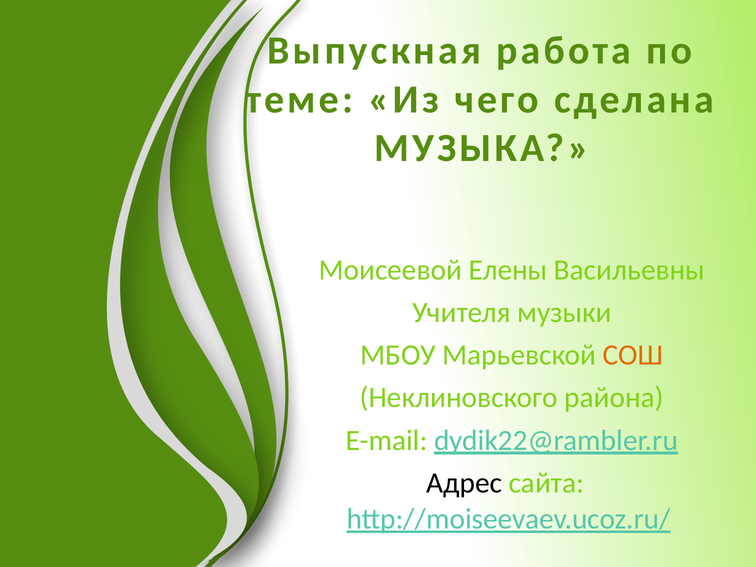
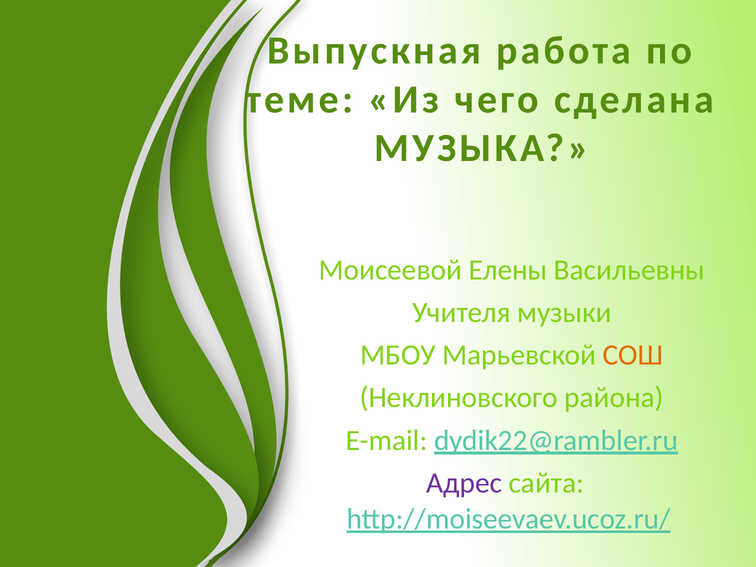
Адрес colour: black -> purple (464, 483)
